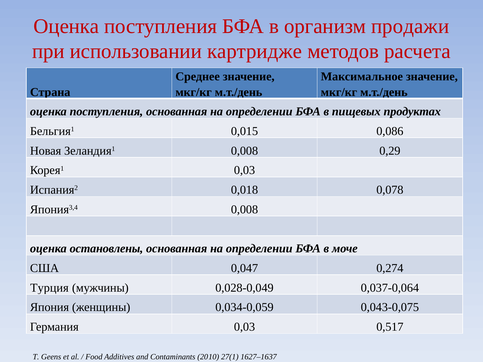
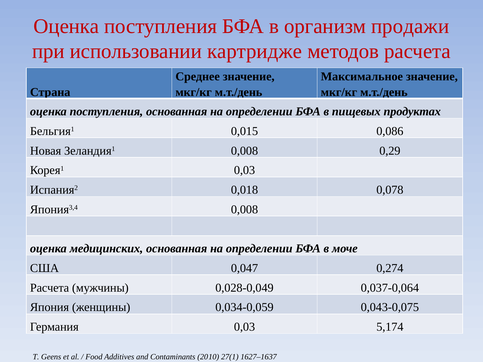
остановлены: остановлены -> медицинских (106, 249)
Турция: Турция -> Расчета (50, 288)
0,517: 0,517 -> 5,174 (390, 327)
